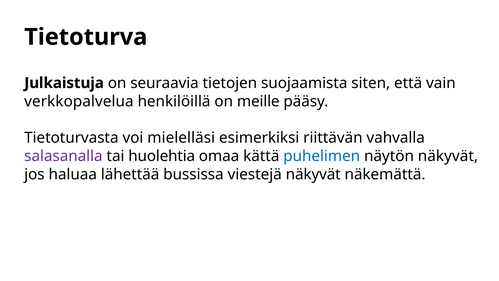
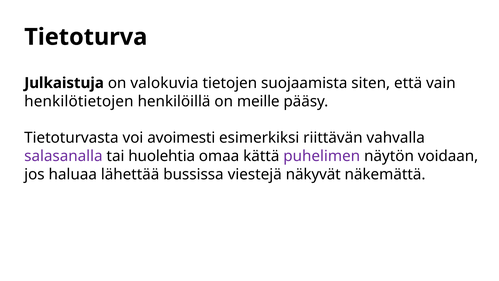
seuraavia: seuraavia -> valokuvia (164, 83)
verkkopalvelua: verkkopalvelua -> henkilötietojen (79, 101)
mielelläsi: mielelläsi -> avoimesti (181, 138)
puhelimen colour: blue -> purple (322, 156)
näytön näkyvät: näkyvät -> voidaan (448, 156)
